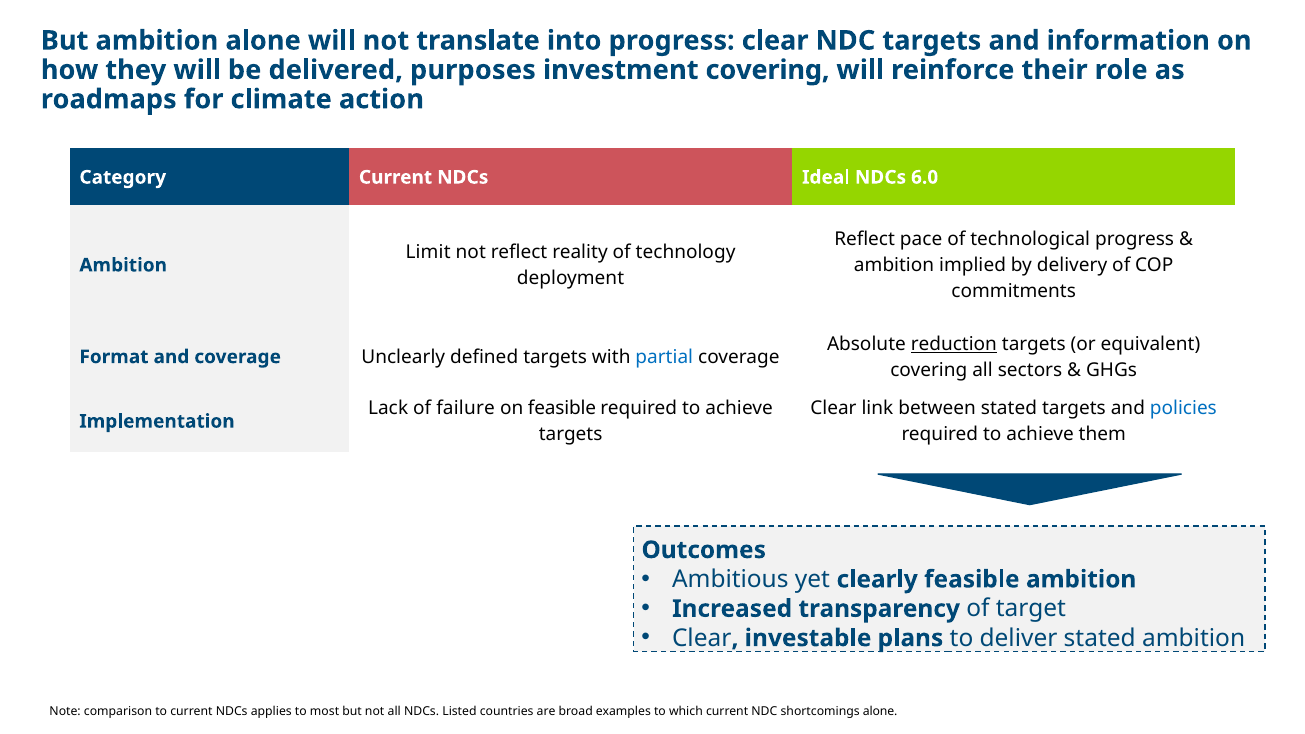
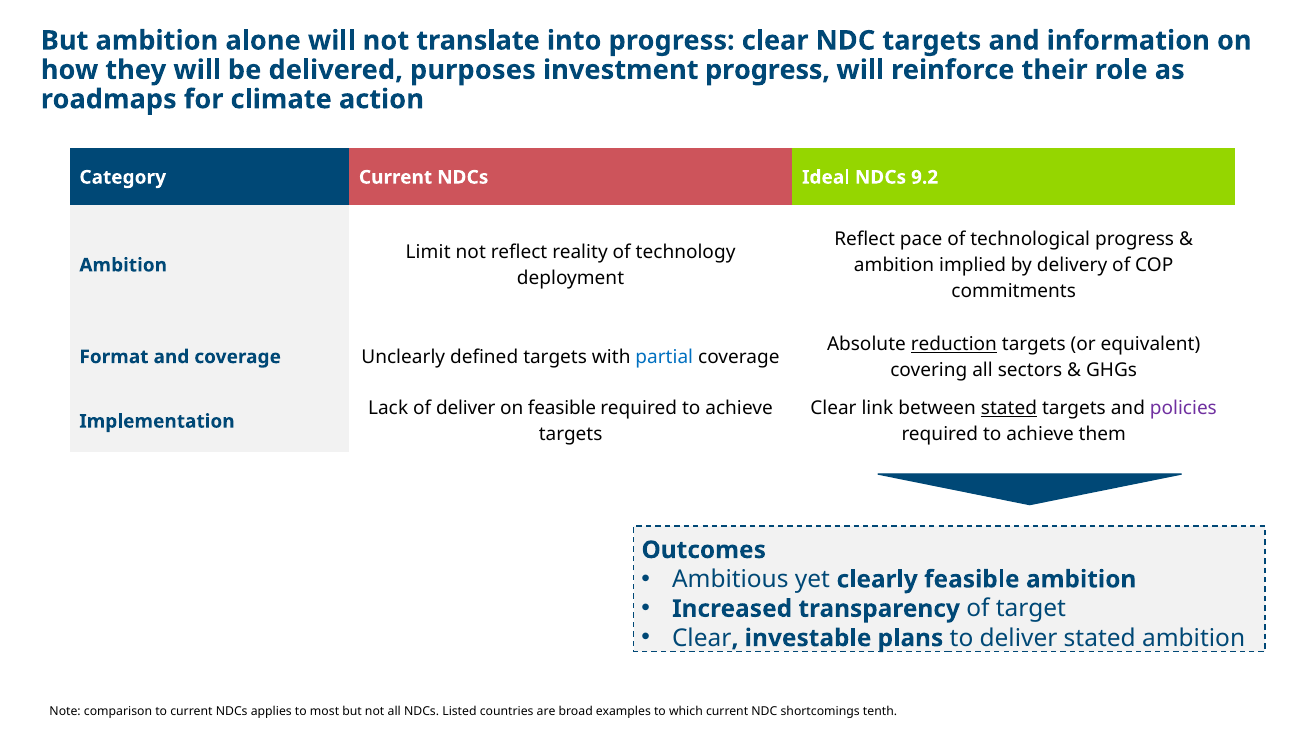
investment covering: covering -> progress (768, 70)
6.0: 6.0 -> 9.2 (925, 177)
of failure: failure -> deliver (466, 408)
stated underline: none -> present (1009, 408)
policies colour: blue -> purple (1183, 408)
shortcomings alone: alone -> tenth (880, 711)
